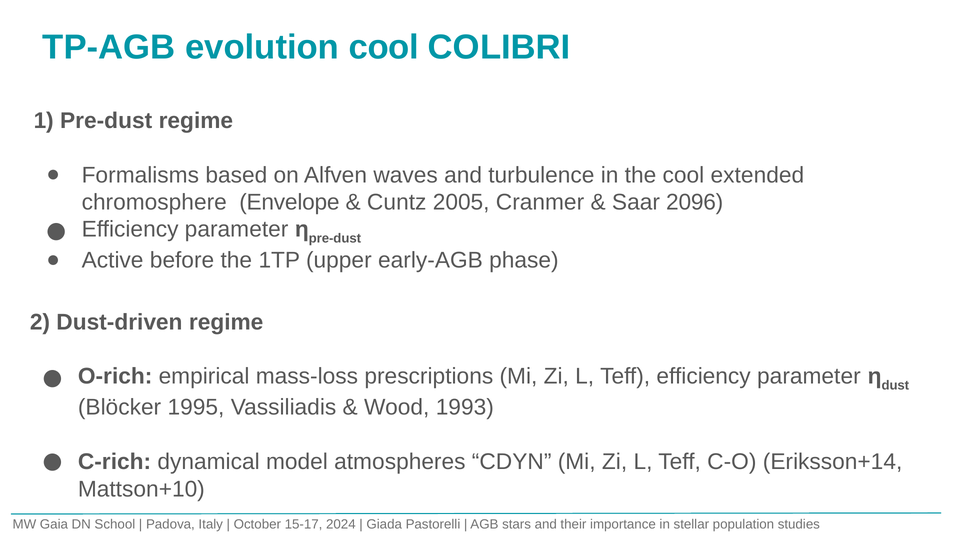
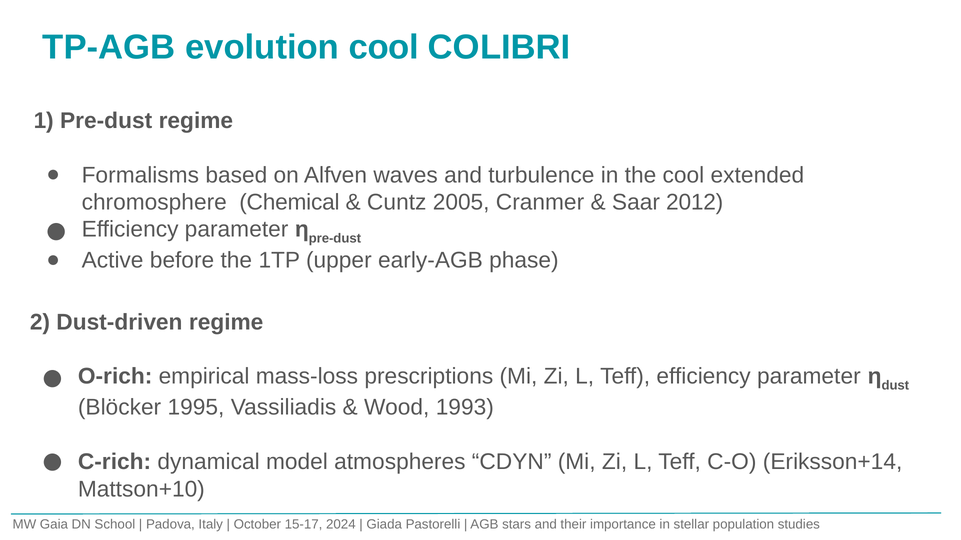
Envelope: Envelope -> Chemical (289, 202)
2096: 2096 -> 2012 (695, 202)
